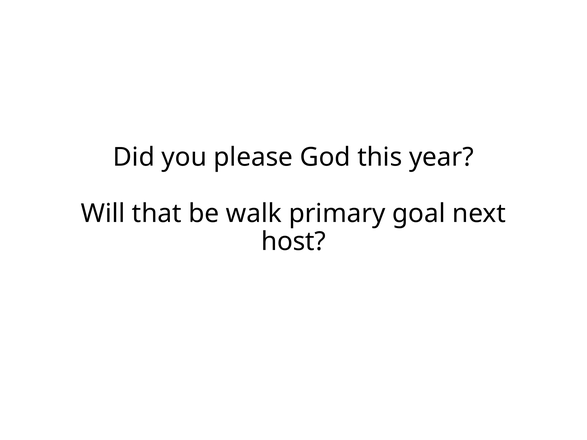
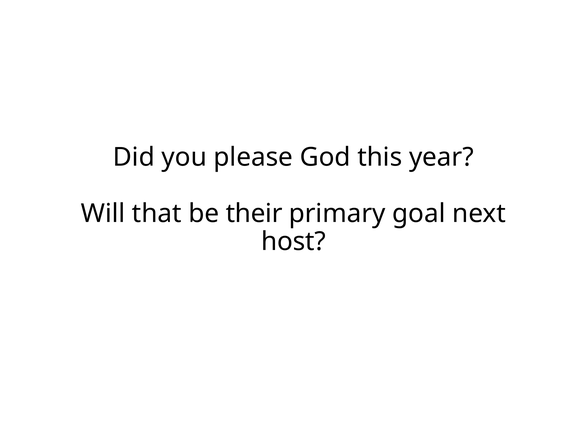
walk: walk -> their (254, 214)
